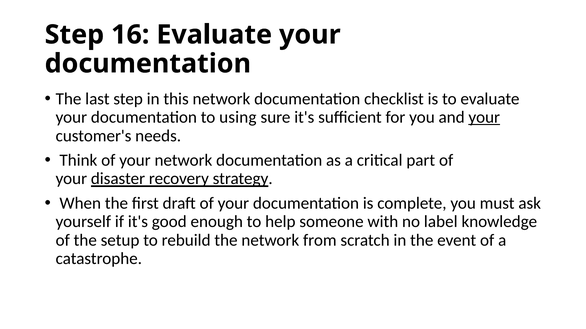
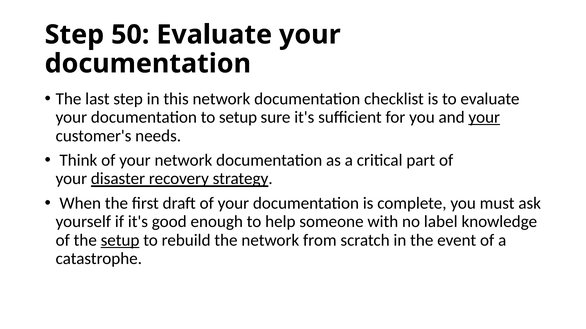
16: 16 -> 50 (130, 35)
to using: using -> setup (238, 118)
setup underline: none -> present (120, 241)
